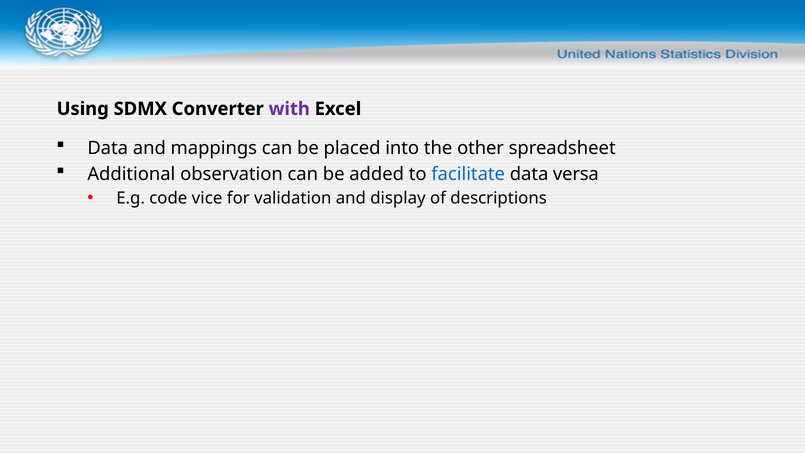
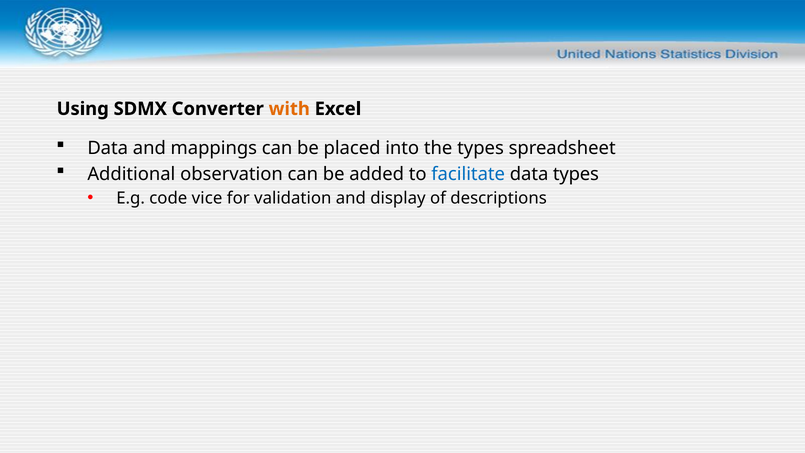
with colour: purple -> orange (289, 109)
the other: other -> types (481, 148)
data versa: versa -> types (576, 174)
